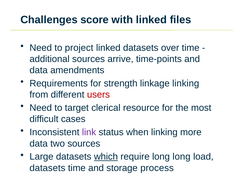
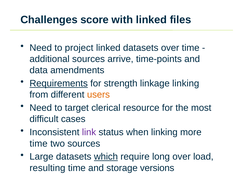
Requirements underline: none -> present (59, 83)
users colour: red -> orange (98, 95)
data: data -> time (39, 143)
long long: long -> over (182, 156)
datasets: datasets -> resulting (47, 168)
process: process -> versions (157, 168)
